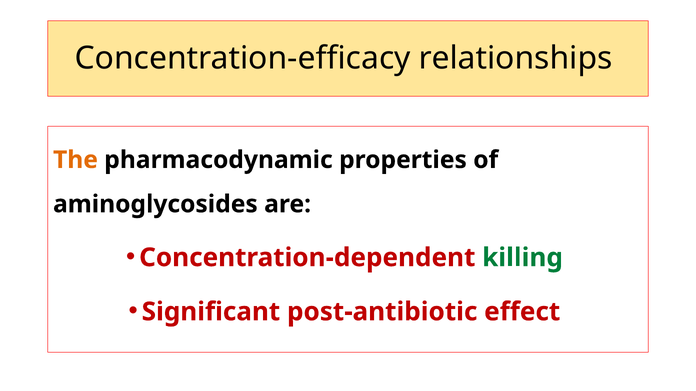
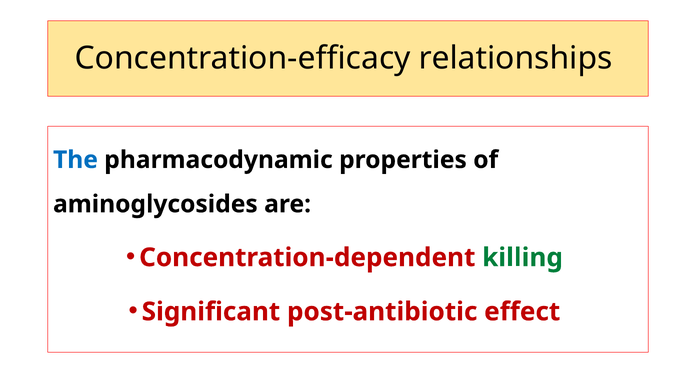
The colour: orange -> blue (76, 160)
